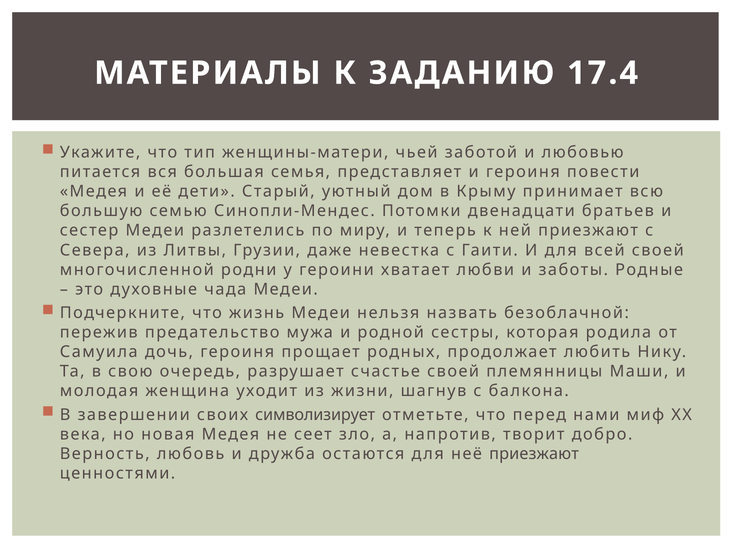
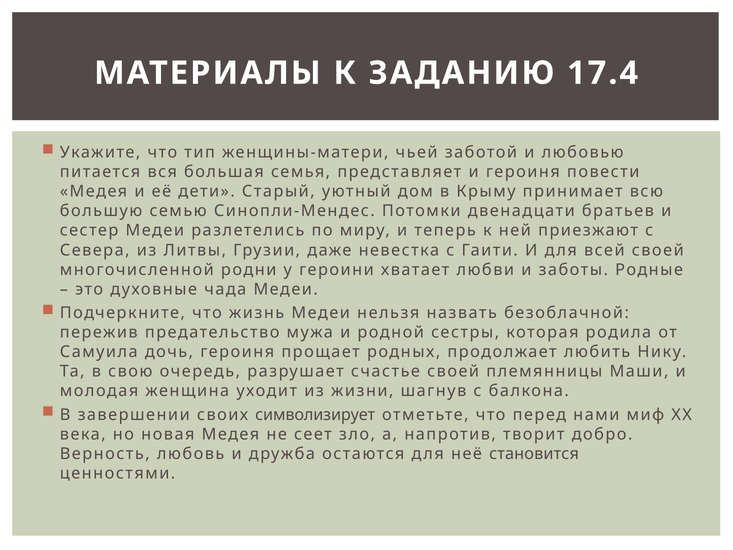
неё приезжают: приезжают -> становится (534, 454)
